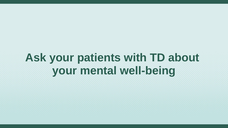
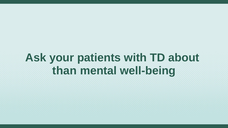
your: your -> than (65, 71)
